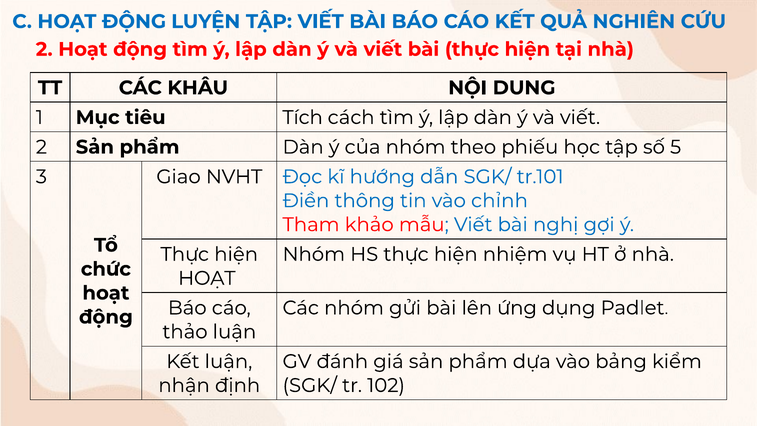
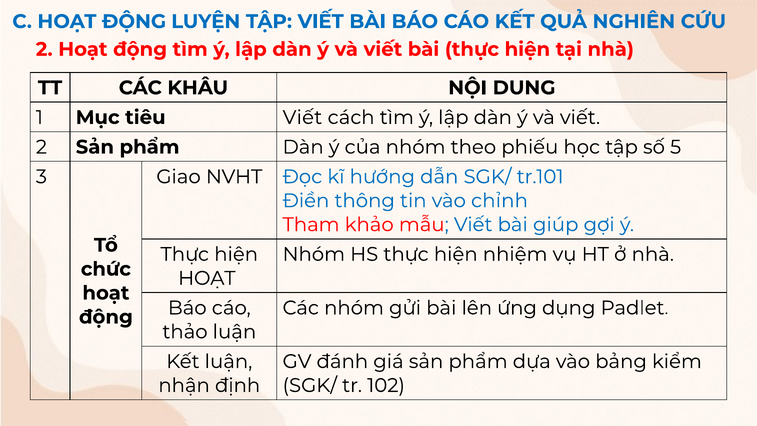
tiêu Tích: Tích -> Viết (302, 117)
nghị: nghị -> giúp (556, 225)
